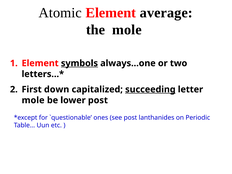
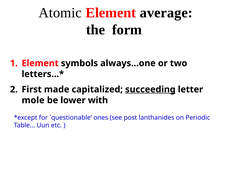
the mole: mole -> form (127, 30)
symbols underline: present -> none (79, 63)
down: down -> made (57, 89)
lower post: post -> with (98, 100)
